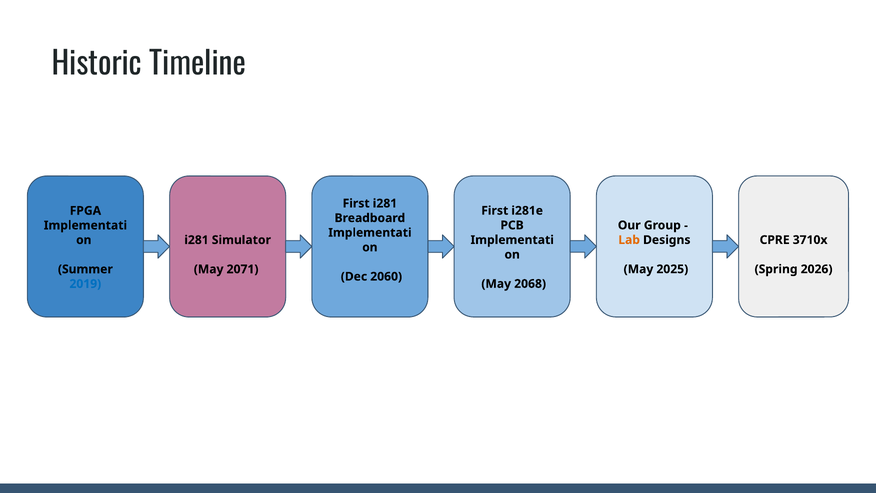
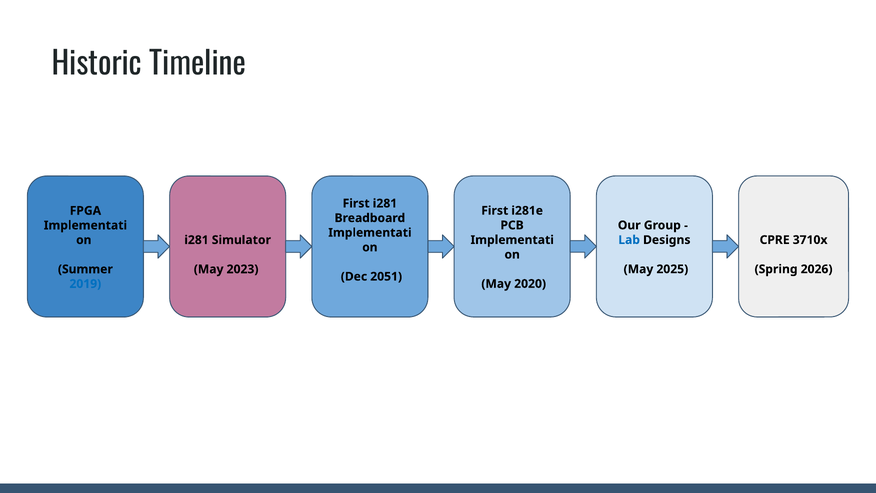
Lab colour: orange -> blue (629, 240)
2071: 2071 -> 2023 (243, 269)
2060: 2060 -> 2051 (386, 276)
2068: 2068 -> 2020 (530, 284)
